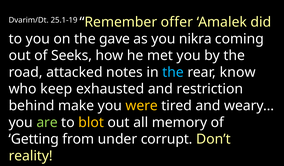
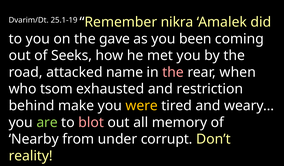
offer: offer -> nikra (177, 22)
nikra: nikra -> been (195, 39)
notes: notes -> name (125, 72)
the colour: light blue -> pink (173, 72)
know: know -> when (238, 72)
keep: keep -> tsom (56, 89)
blot colour: yellow -> pink (91, 123)
Getting: Getting -> Nearby (34, 139)
